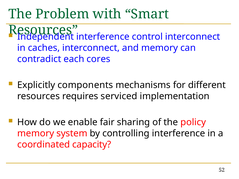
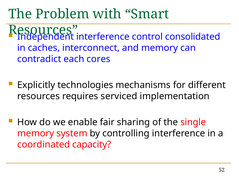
control interconnect: interconnect -> consolidated (193, 37)
components: components -> technologies (85, 85)
policy: policy -> single (193, 122)
